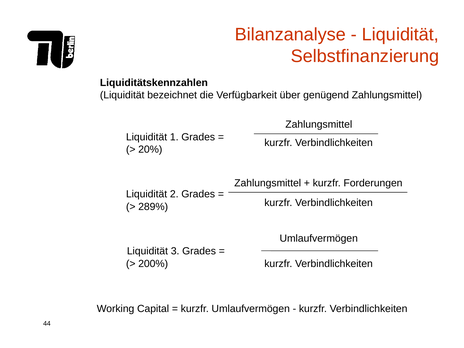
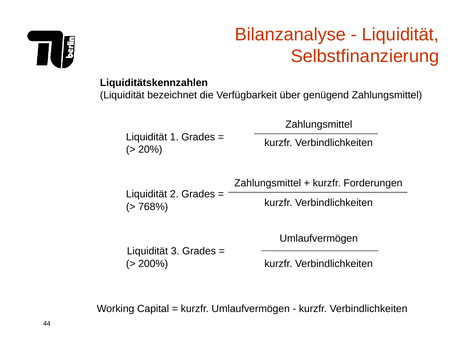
289%: 289% -> 768% (153, 207)
